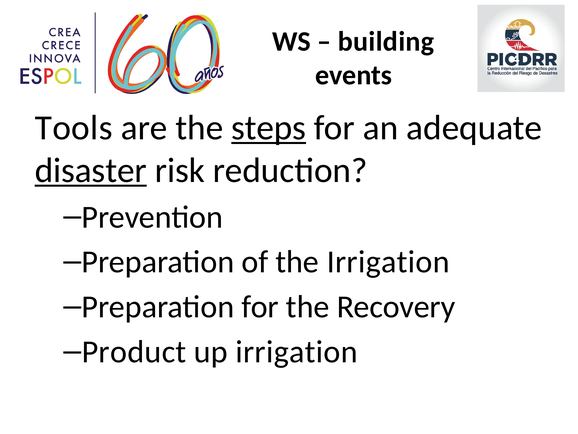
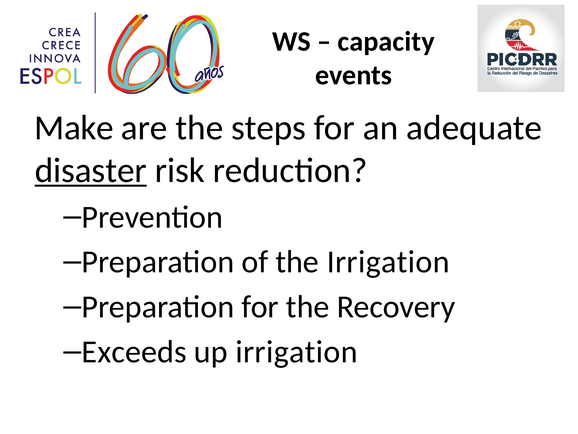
building: building -> capacity (386, 41)
Tools: Tools -> Make (74, 128)
steps underline: present -> none (269, 128)
Product: Product -> Exceeds (134, 352)
